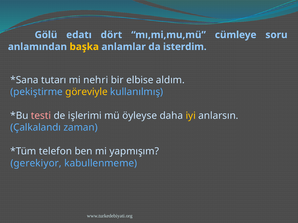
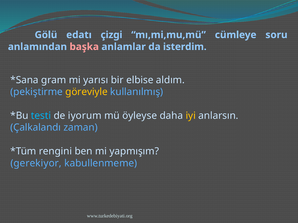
dört: dört -> çizgi (111, 35)
başka colour: yellow -> pink (84, 47)
tutarı: tutarı -> gram (54, 80)
nehri: nehri -> yarısı (96, 80)
testi colour: pink -> light blue (41, 116)
işlerimi: işlerimi -> iyorum (85, 116)
telefon: telefon -> rengini (55, 152)
